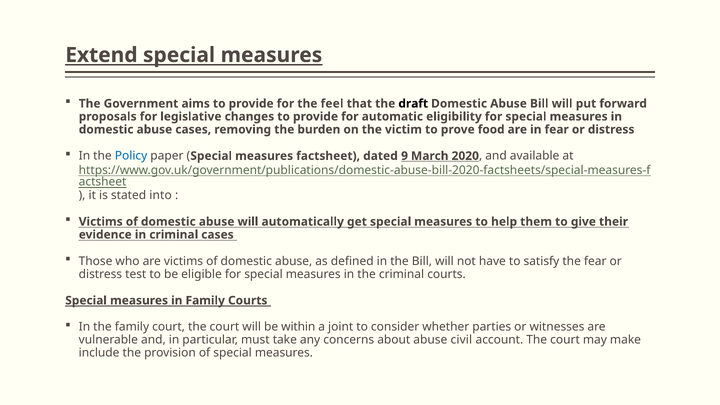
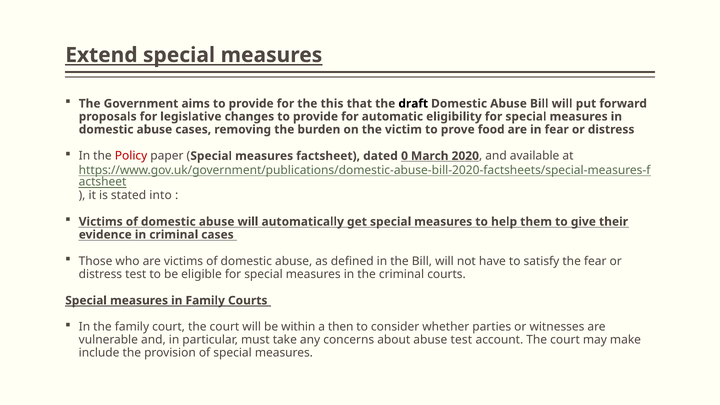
feel: feel -> this (332, 104)
Policy colour: blue -> red (131, 156)
9: 9 -> 0 (405, 156)
joint: joint -> then (341, 327)
abuse civil: civil -> test (461, 340)
